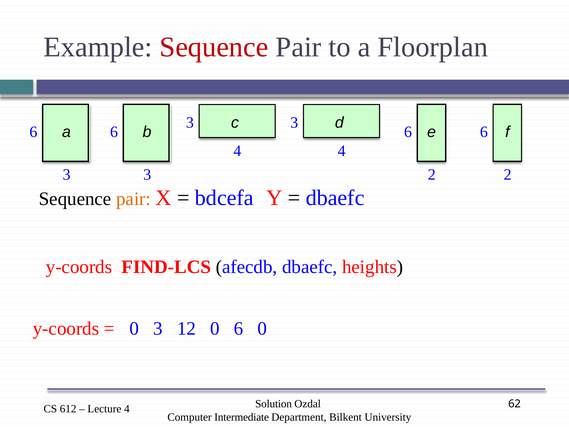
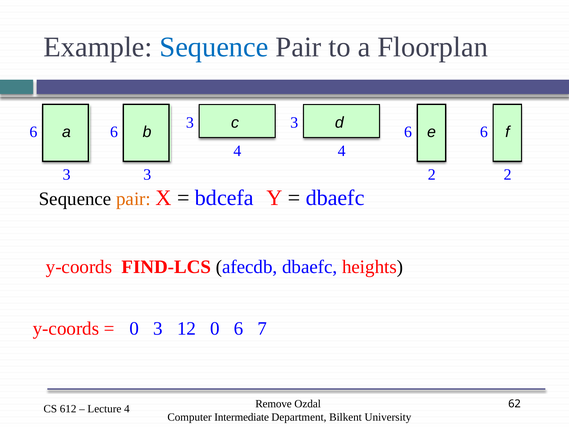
Sequence colour: red -> blue (214, 47)
6 0: 0 -> 7 (262, 328)
Solution: Solution -> Remove (274, 404)
